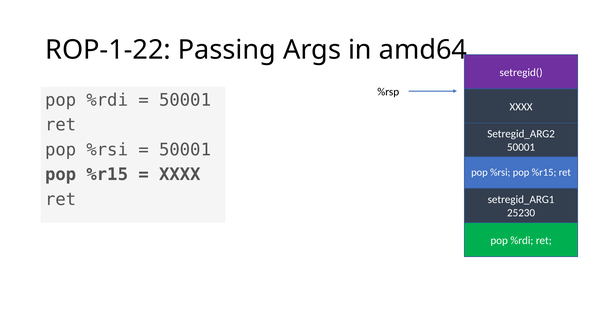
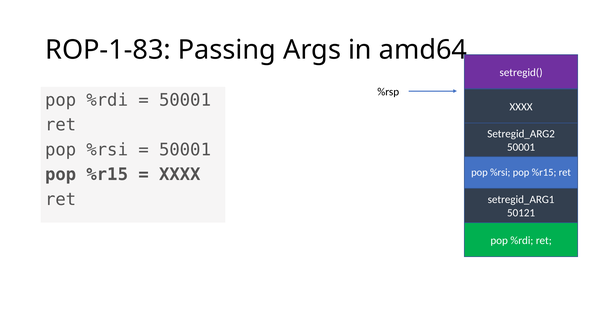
ROP-1-22: ROP-1-22 -> ROP-1-83 (108, 50)
25230: 25230 -> 50121 (521, 213)
